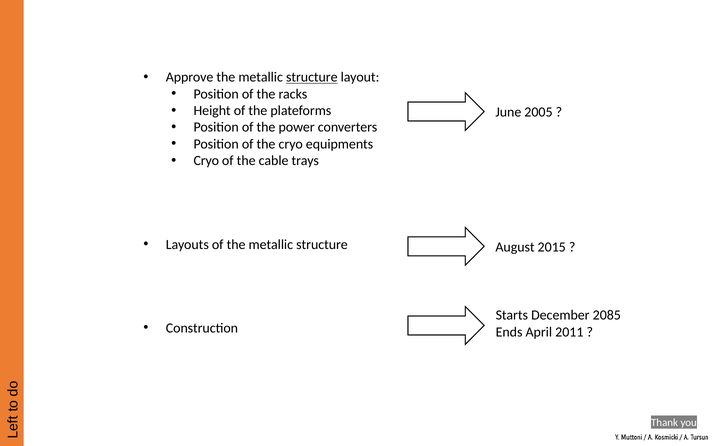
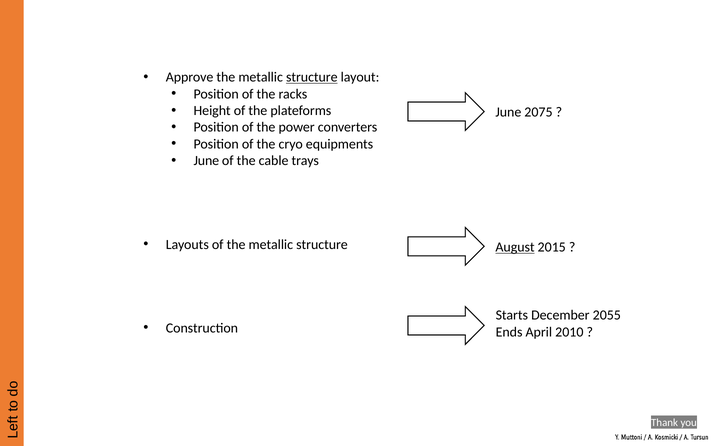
2005: 2005 -> 2075 (538, 112)
Cryo: Cryo -> June (206, 161)
August underline: none -> present (515, 247)
2085: 2085 -> 2055 (607, 315)
2011: 2011 -> 2010 (569, 332)
